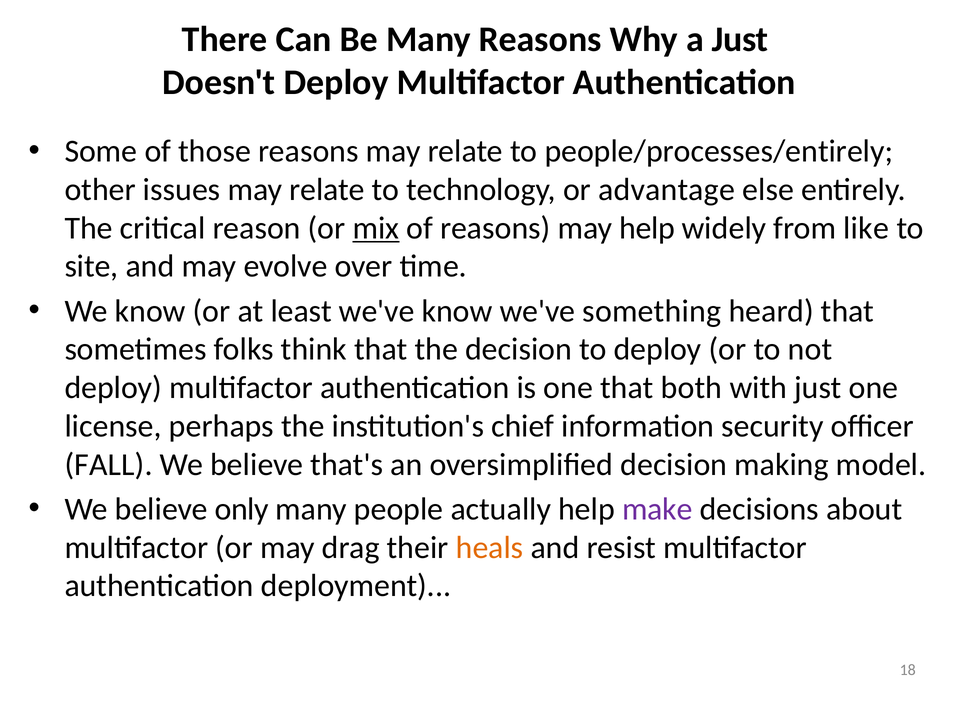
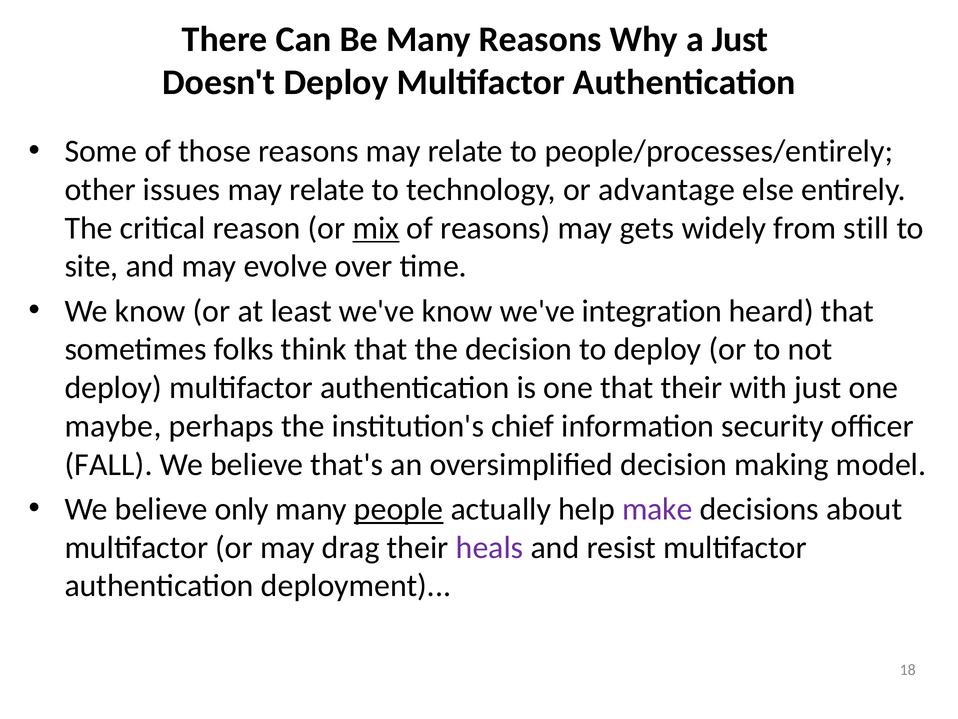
may help: help -> gets (647, 228)
like: like -> still (866, 228)
something: something -> integration (652, 311)
that both: both -> their (691, 388)
license: license -> maybe (113, 426)
people underline: none -> present (399, 509)
heals colour: orange -> purple (490, 547)
